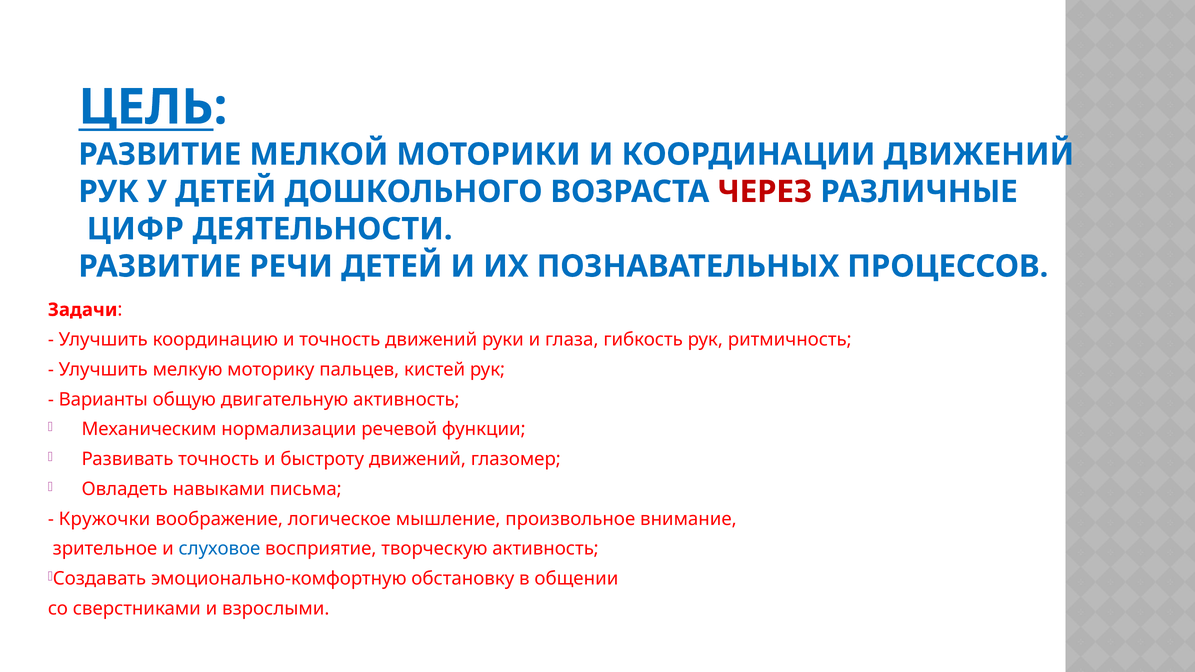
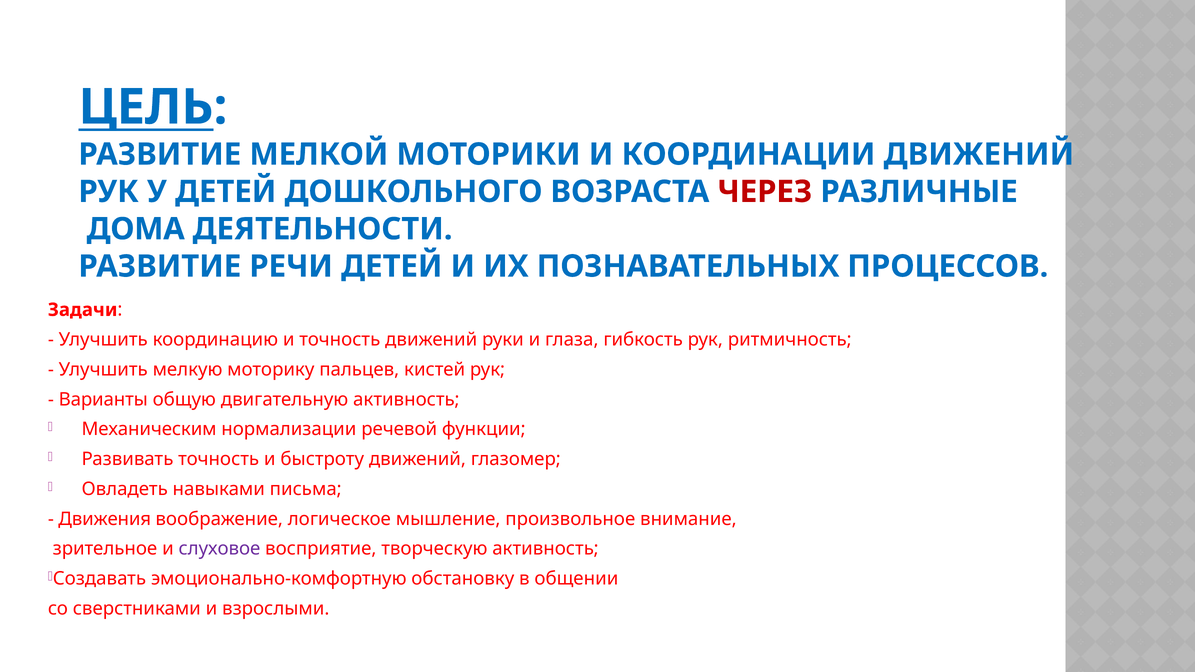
ЦИФР: ЦИФР -> ДОМА (136, 229)
Кружочки: Кружочки -> Движения (105, 519)
слуховое colour: blue -> purple (219, 549)
